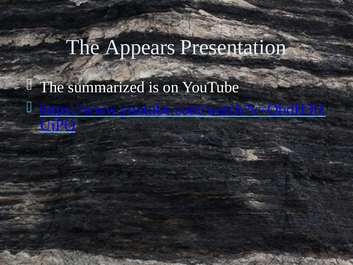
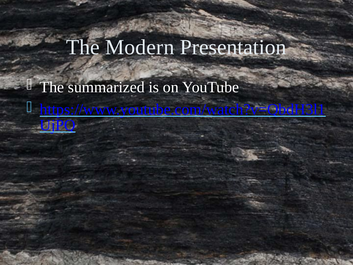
Appears: Appears -> Modern (140, 47)
